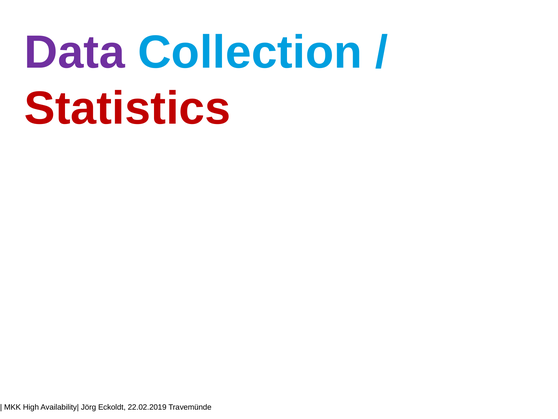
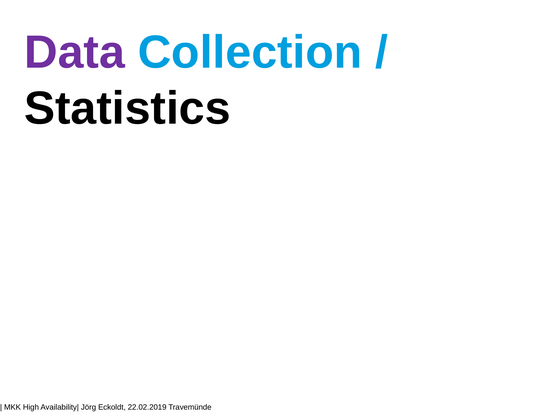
Statistics colour: red -> black (127, 108)
